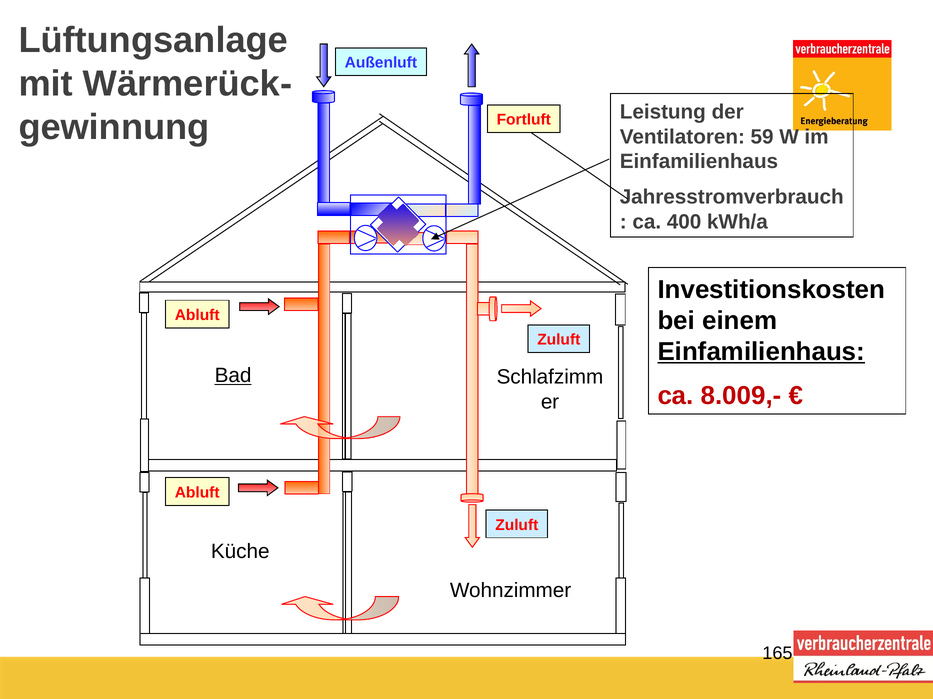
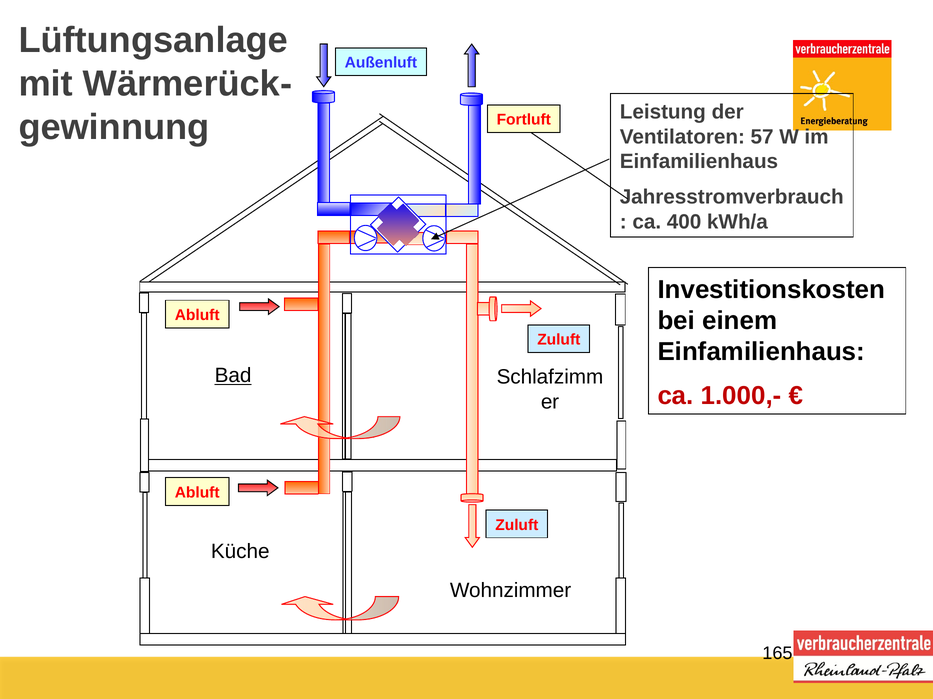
59: 59 -> 57 (762, 137)
Einfamilienhaus underline: present -> none (761, 352)
8.009,-: 8.009,- -> 1.000,- (741, 396)
